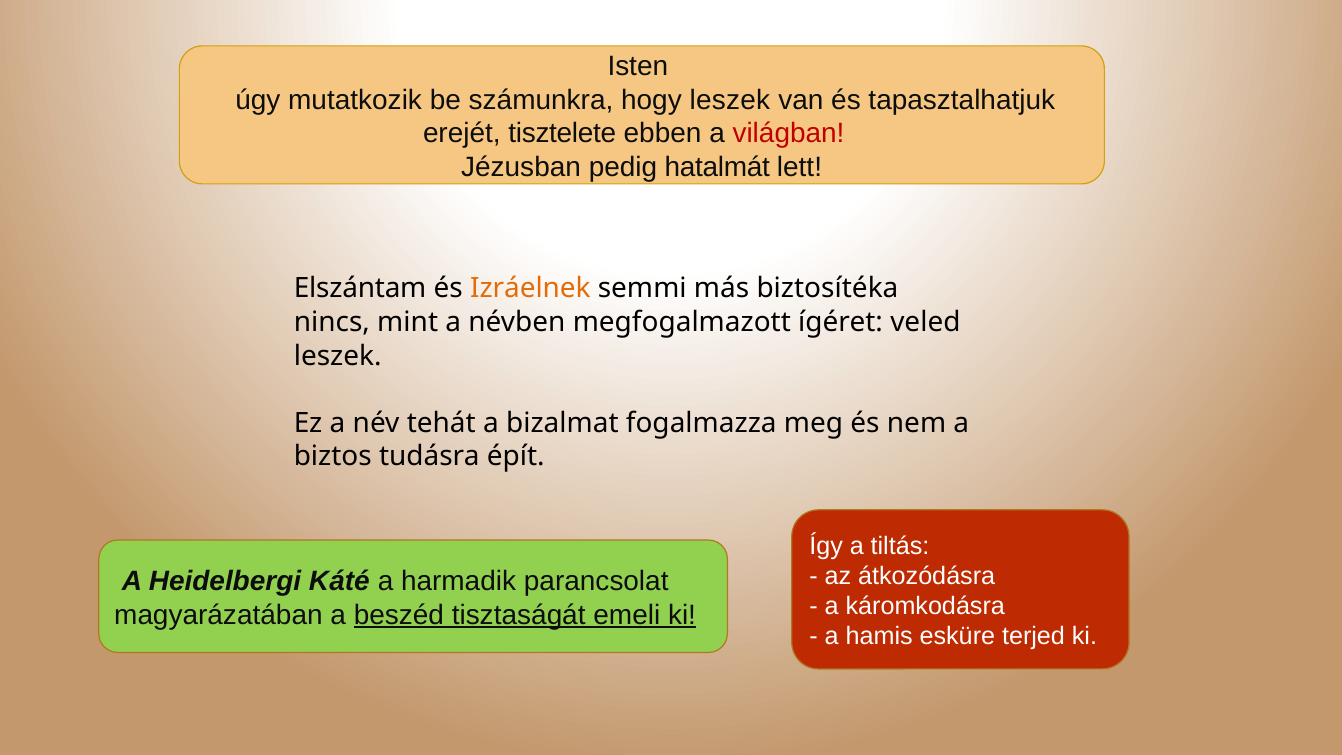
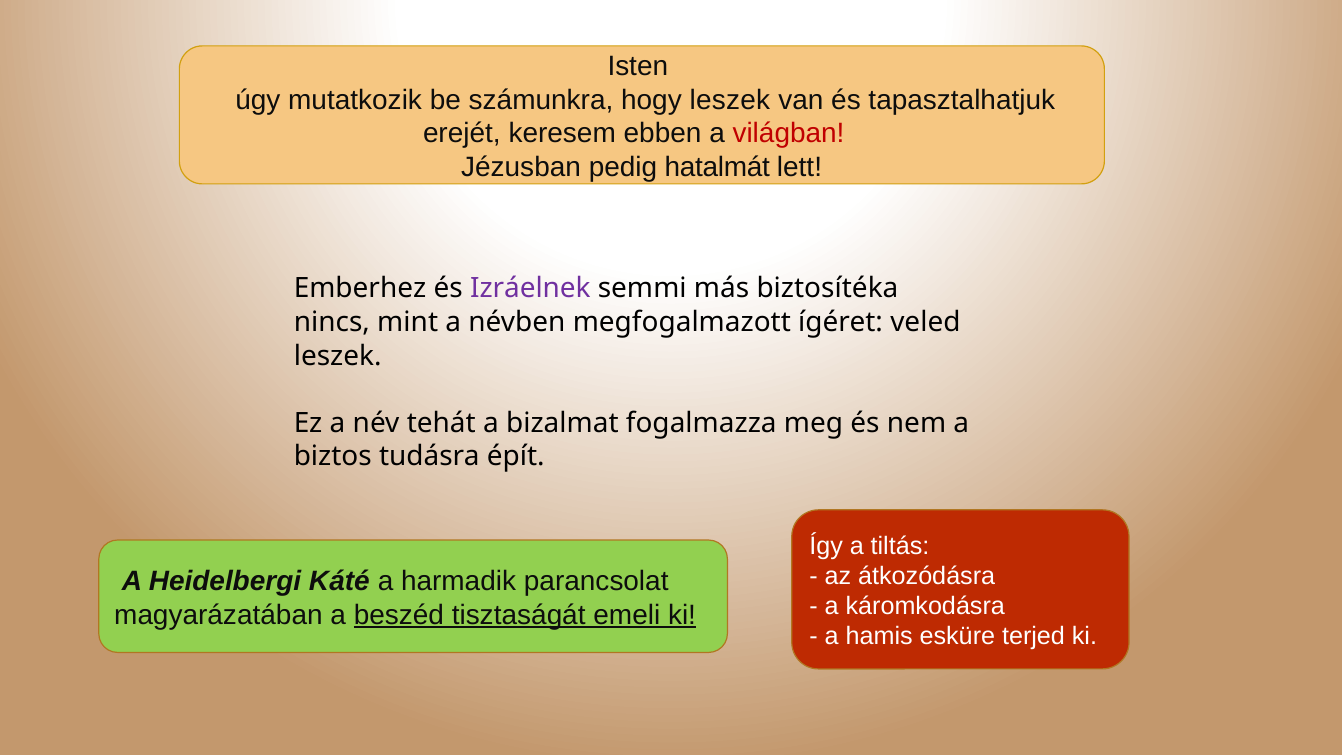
tisztelete: tisztelete -> keresem (562, 134)
Elszántam: Elszántam -> Emberhez (360, 289)
Izráelnek colour: orange -> purple (530, 289)
